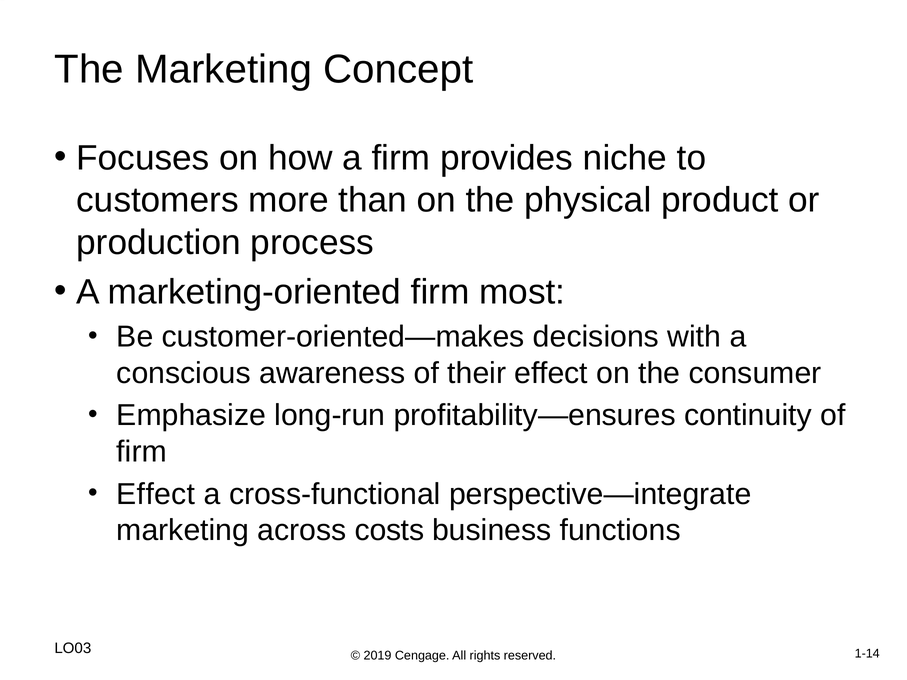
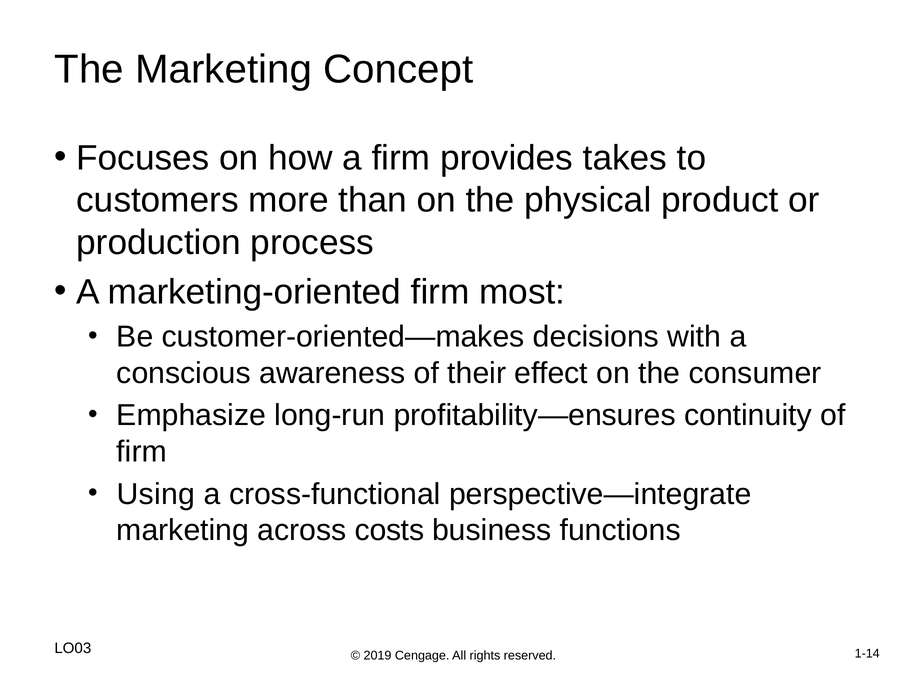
niche: niche -> takes (625, 158)
Effect: Effect -> Using (156, 494)
